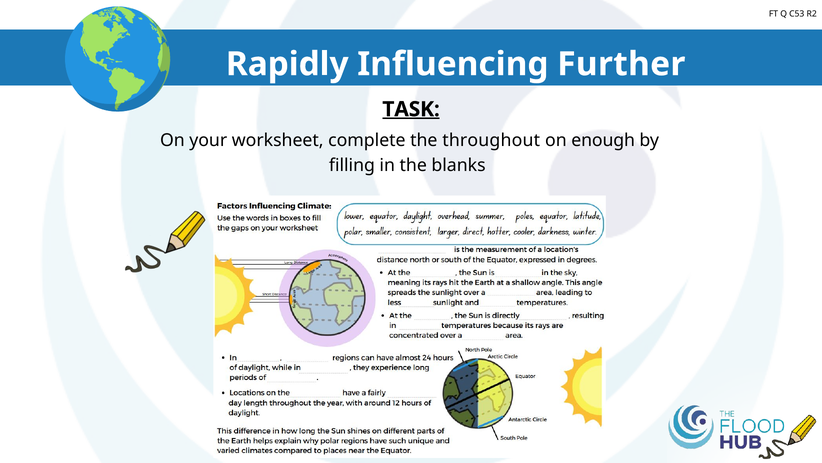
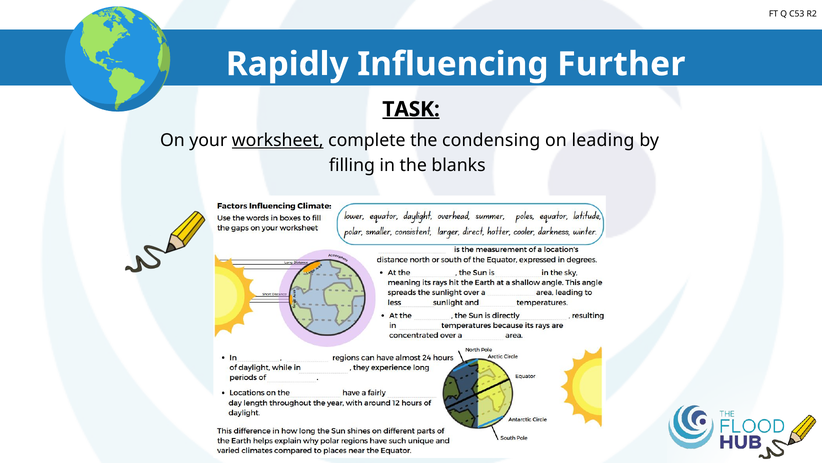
worksheet underline: none -> present (278, 140)
throughout: throughout -> condensing (491, 140)
enough: enough -> leading (603, 140)
